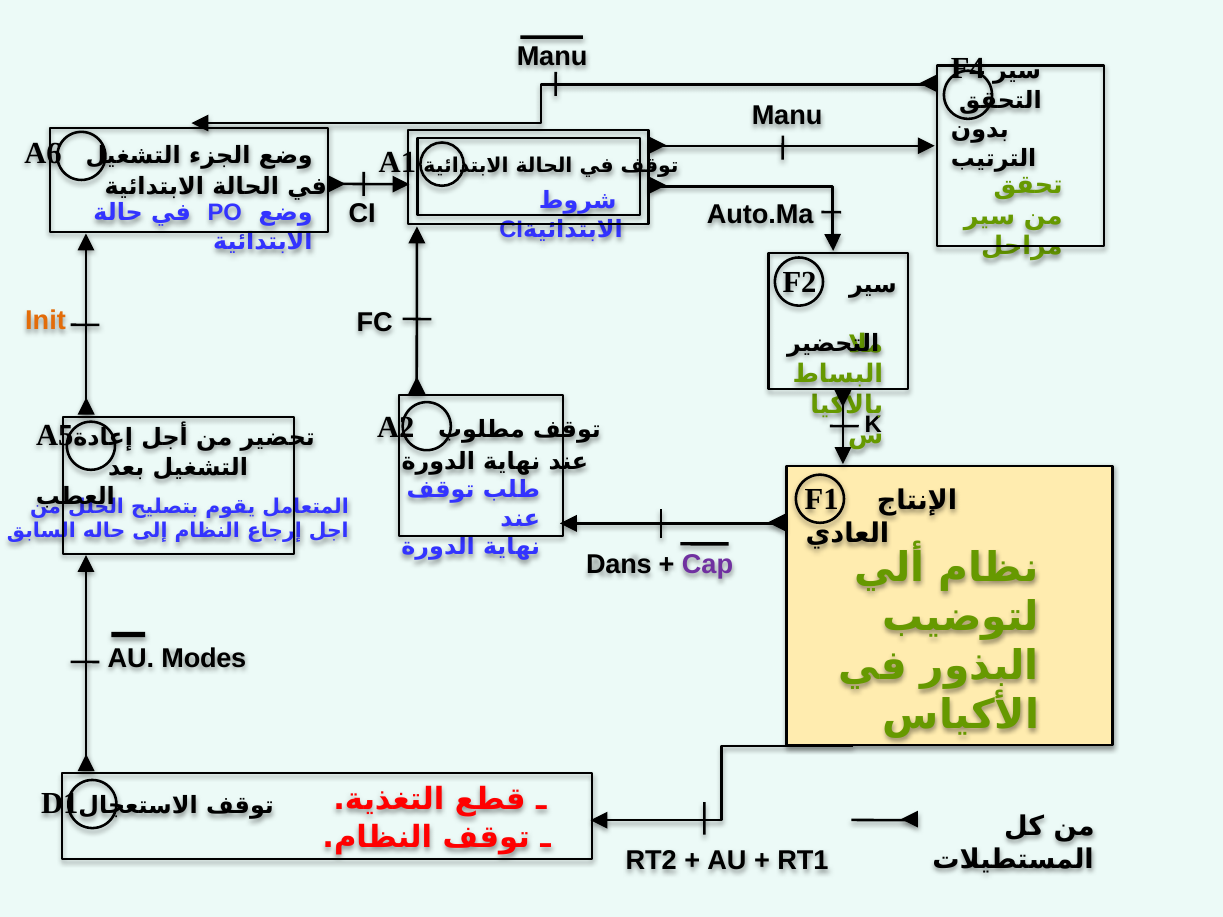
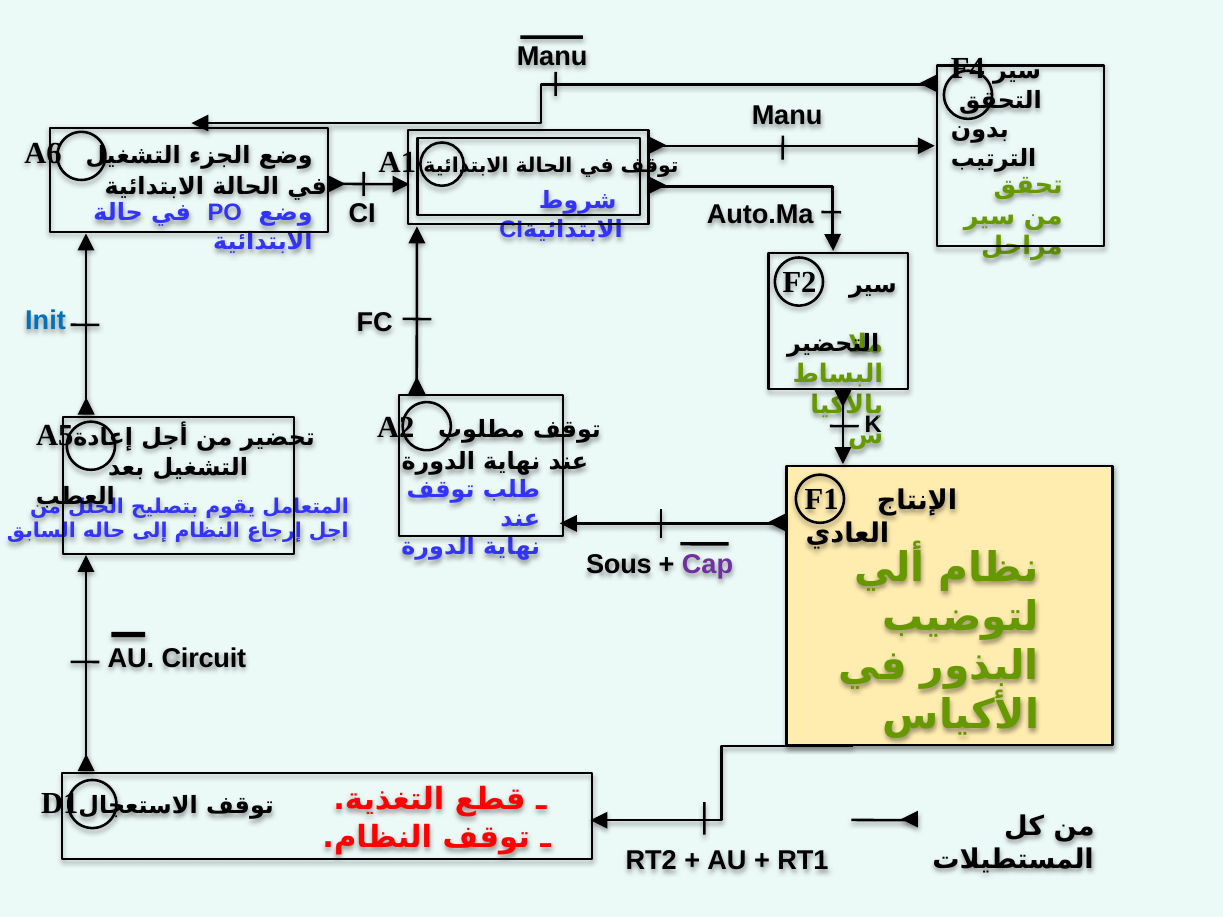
Init colour: orange -> blue (46, 321)
Dans: Dans -> Sous (619, 565)
Modes: Modes -> Circuit (204, 659)
